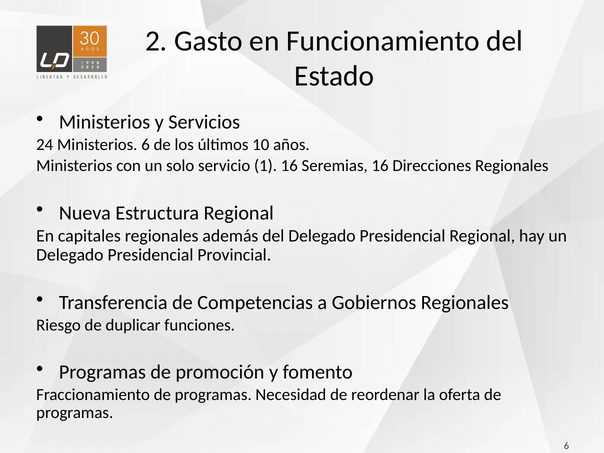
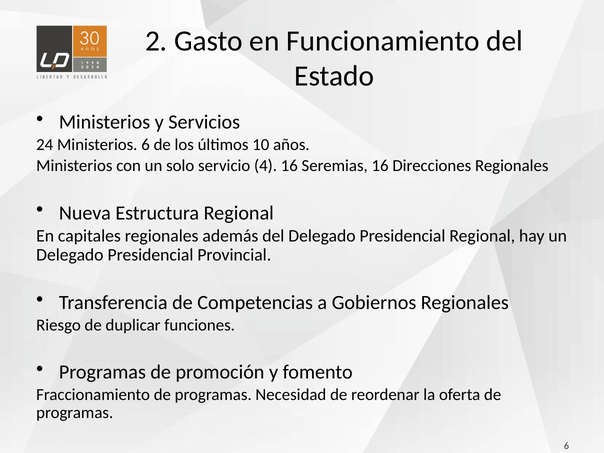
1: 1 -> 4 (266, 166)
